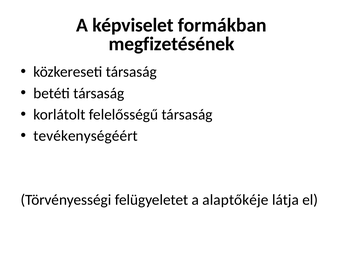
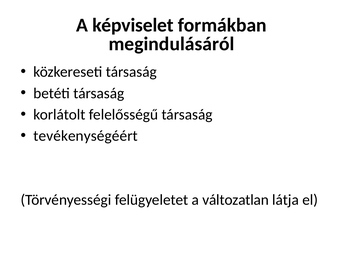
megfizetésének: megfizetésének -> megindulásáról (171, 44)
alaptőkéje: alaptőkéje -> változatlan (236, 200)
